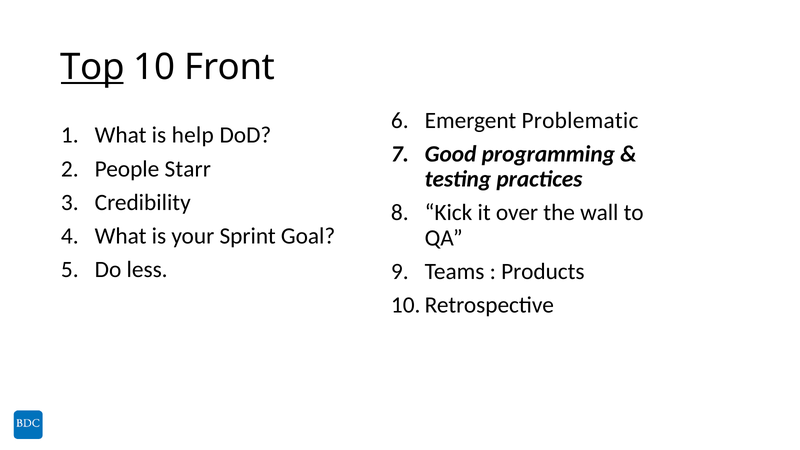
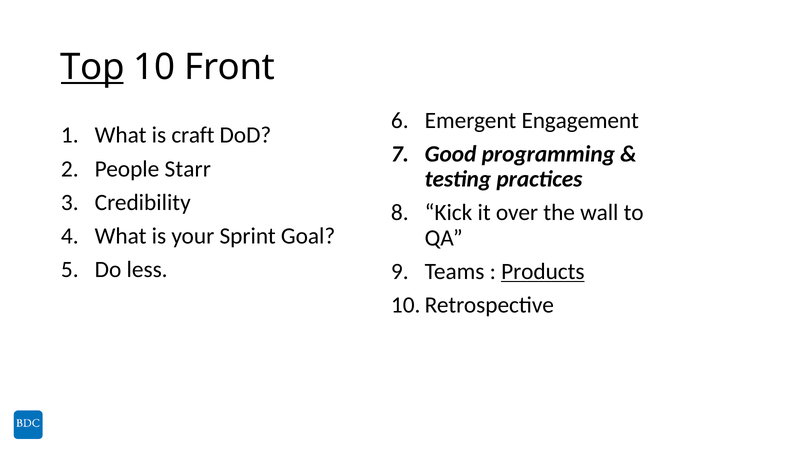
Problematic: Problematic -> Engagement (580, 120)
help: help -> craft (193, 135)
Products underline: none -> present (543, 272)
